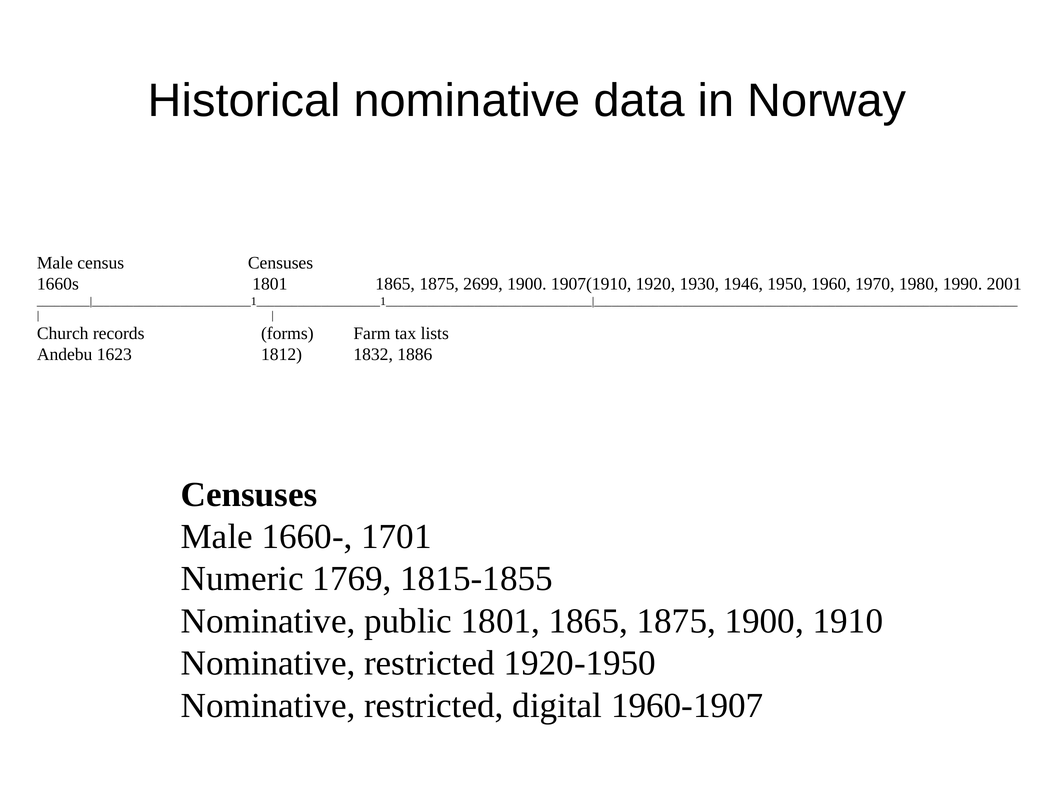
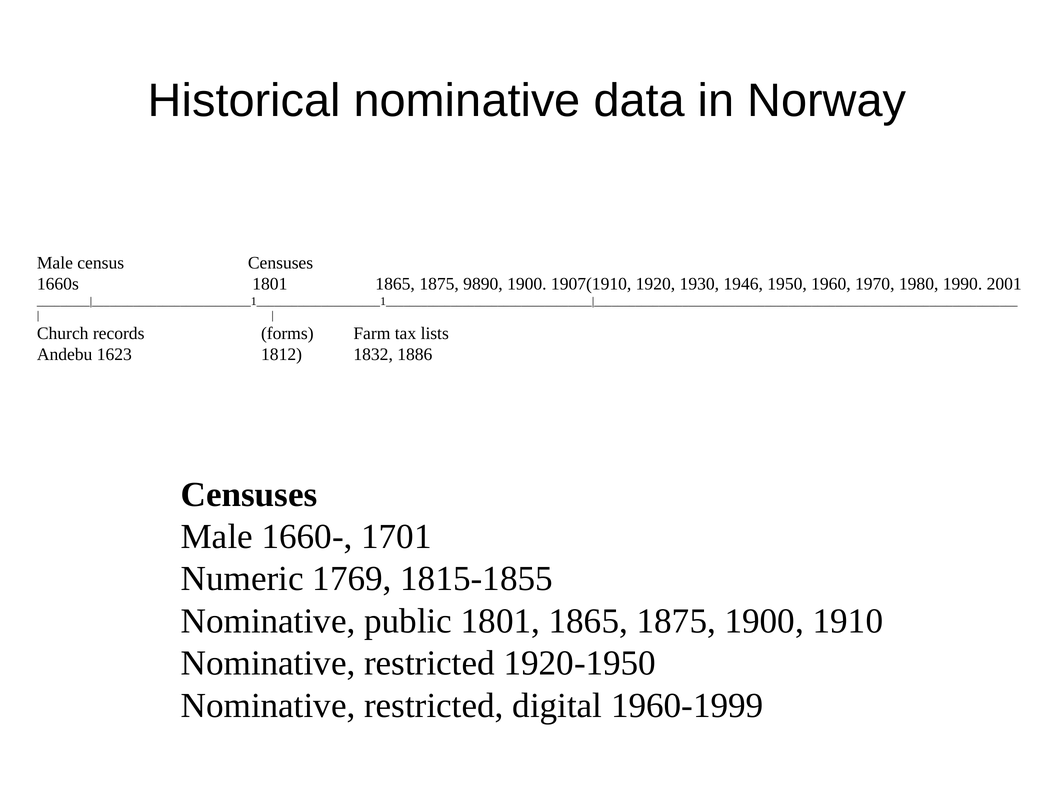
2699: 2699 -> 9890 (483, 284)
1960-1907: 1960-1907 -> 1960-1999 (687, 706)
